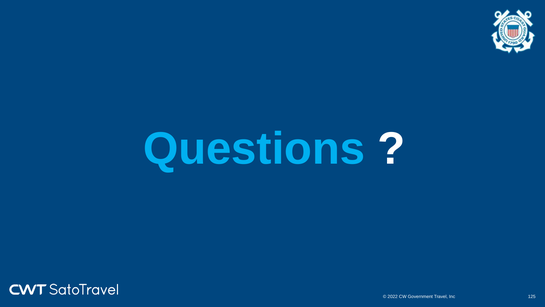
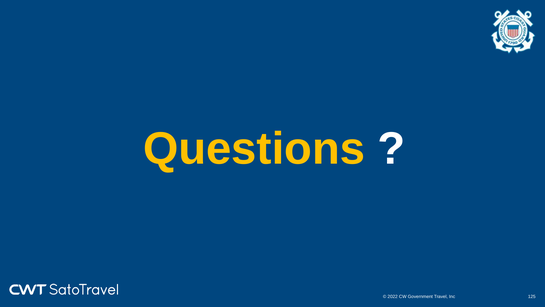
Questions colour: light blue -> yellow (254, 148)
